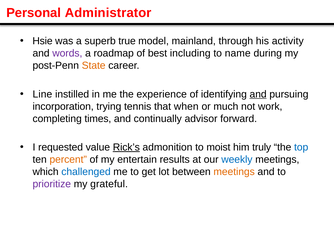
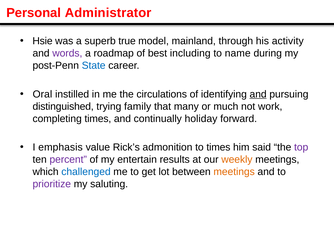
State colour: orange -> blue (94, 65)
Line: Line -> Oral (42, 94)
experience: experience -> circulations (162, 94)
incorporation: incorporation -> distinguished (63, 106)
tennis: tennis -> family (138, 106)
when: when -> many (186, 106)
advisor: advisor -> holiday (201, 118)
requested: requested -> emphasis (60, 147)
Rick’s underline: present -> none (126, 147)
to moist: moist -> times (218, 147)
truly: truly -> said (262, 147)
top colour: blue -> purple (301, 147)
percent colour: orange -> purple (68, 159)
weekly colour: blue -> orange (237, 159)
grateful: grateful -> saluting (109, 184)
